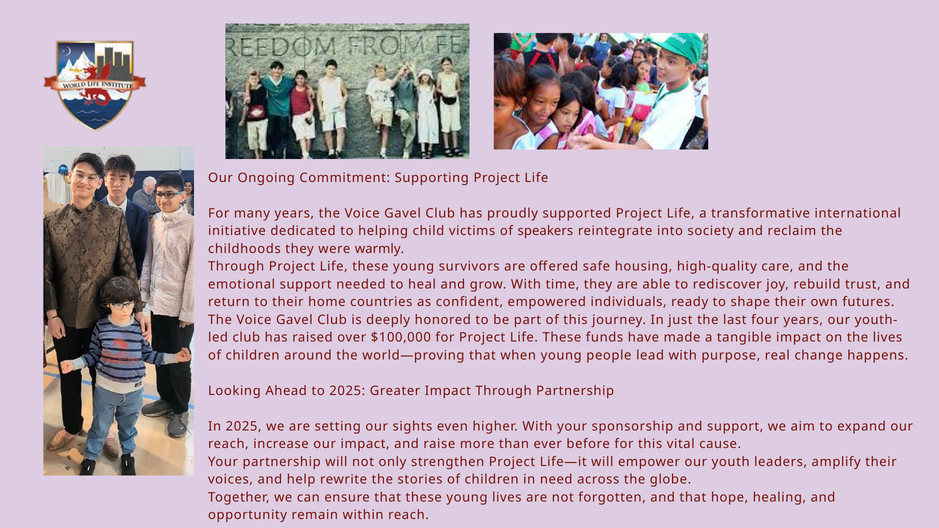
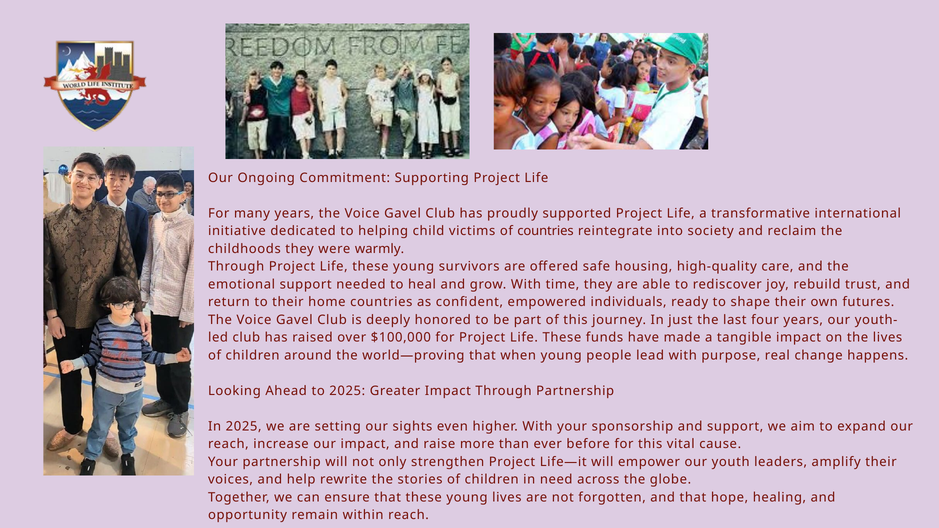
of speakers: speakers -> countries (545, 231)
